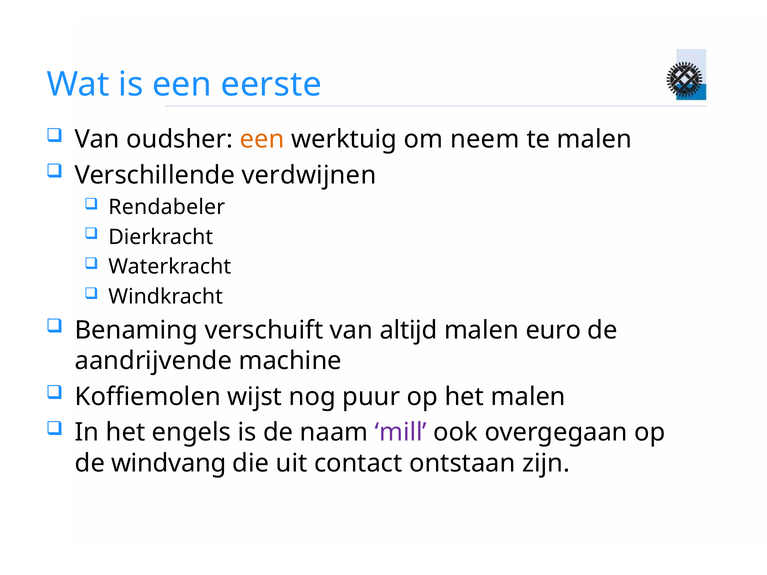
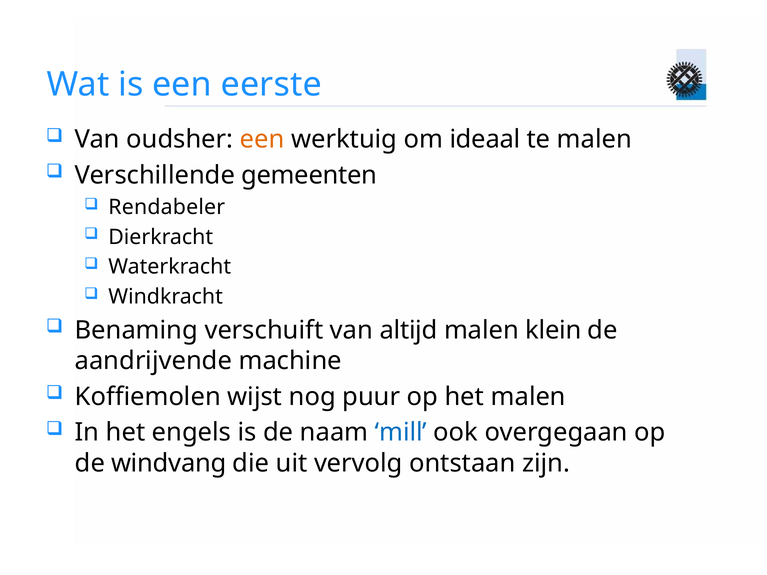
neem: neem -> ideaal (485, 139)
verdwijnen: verdwijnen -> gemeenten (309, 175)
euro: euro -> klein (553, 330)
mill colour: purple -> blue (401, 433)
contact: contact -> vervolg (358, 463)
